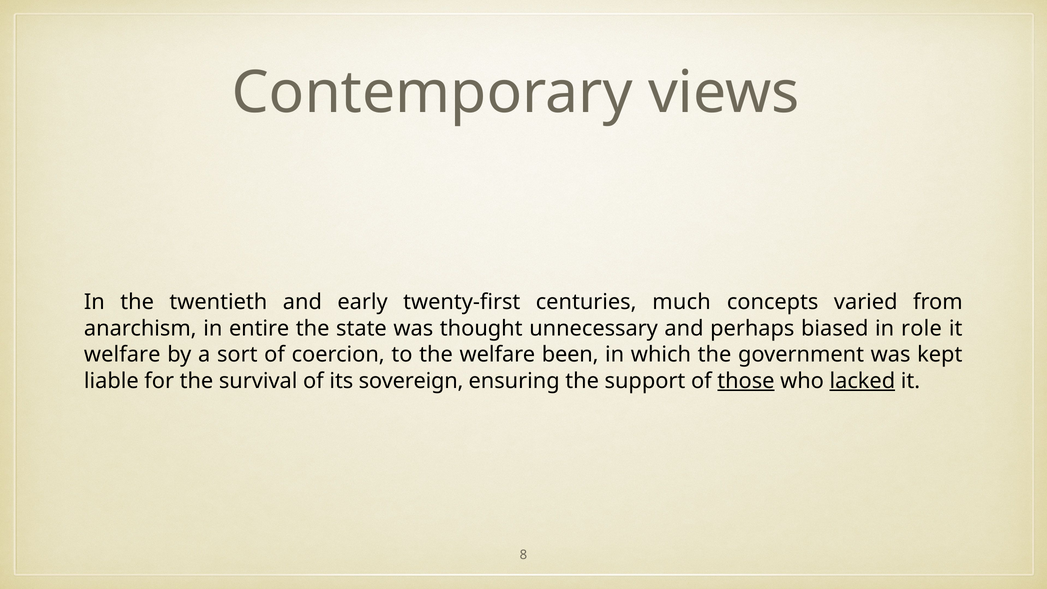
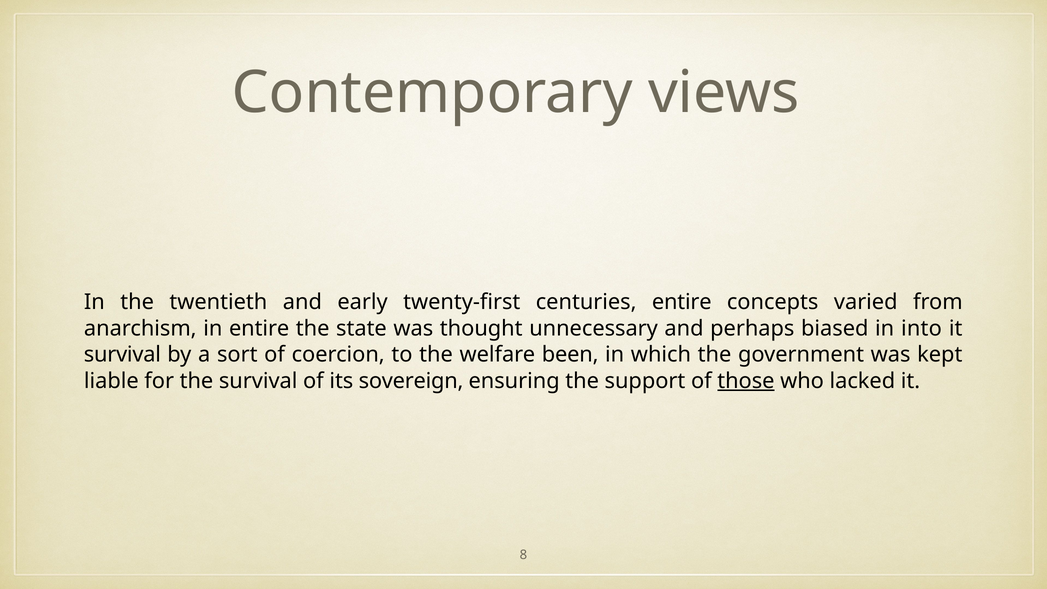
centuries much: much -> entire (682, 302)
role: role -> into (921, 328)
welfare: welfare -> survival (122, 355)
lacked underline: present -> none (862, 381)
